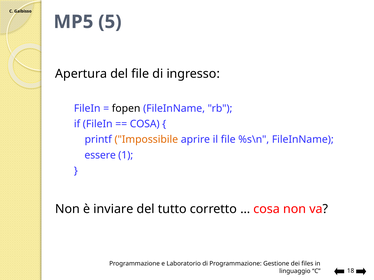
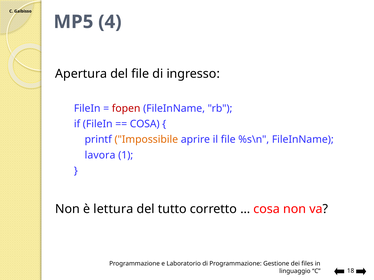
5: 5 -> 4 (110, 22)
fopen colour: black -> red (126, 109)
essere: essere -> lavora (100, 155)
inviare: inviare -> lettura (113, 209)
